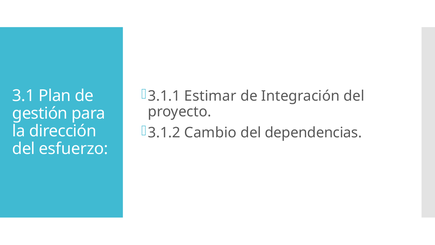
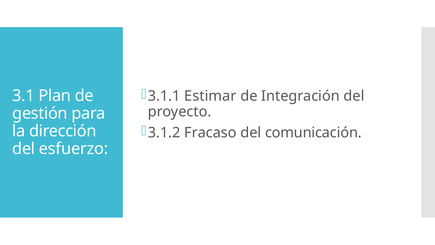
Cambio: Cambio -> Fracaso (210, 133)
dependencias: dependencias -> comunicación (313, 133)
